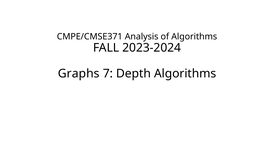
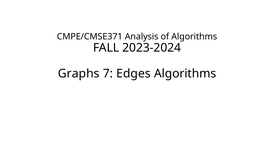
Depth: Depth -> Edges (133, 74)
